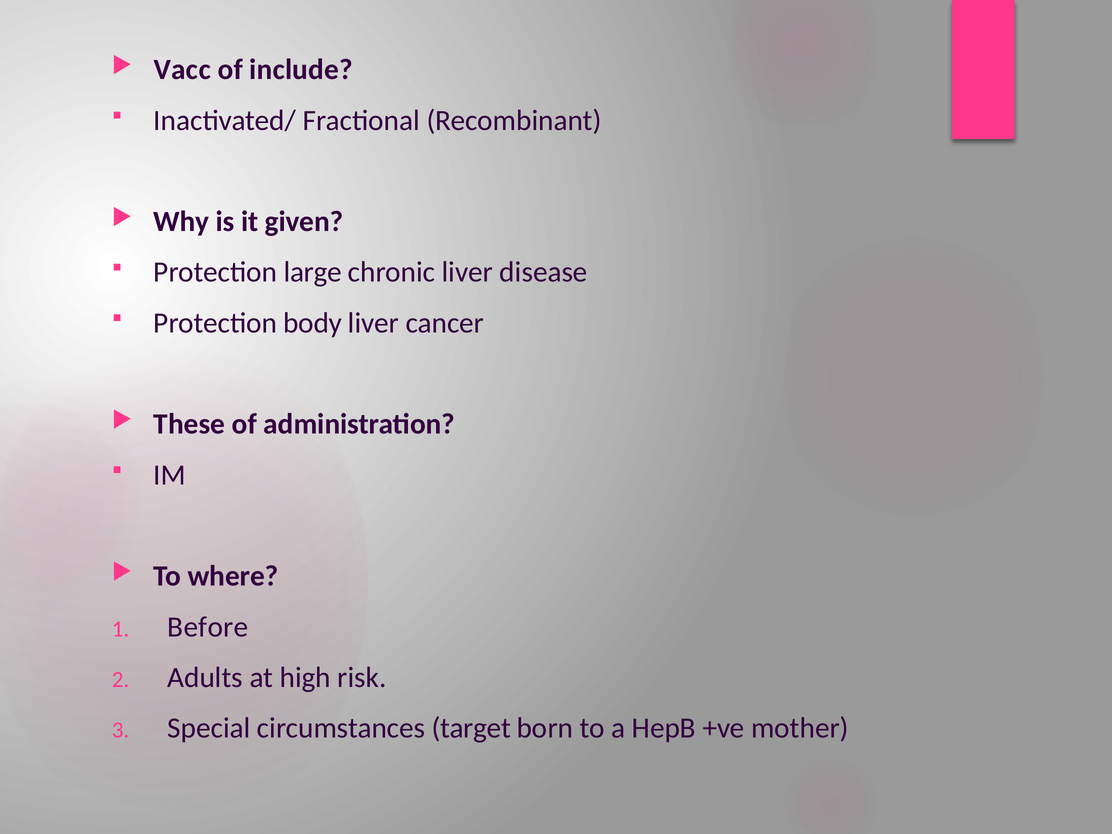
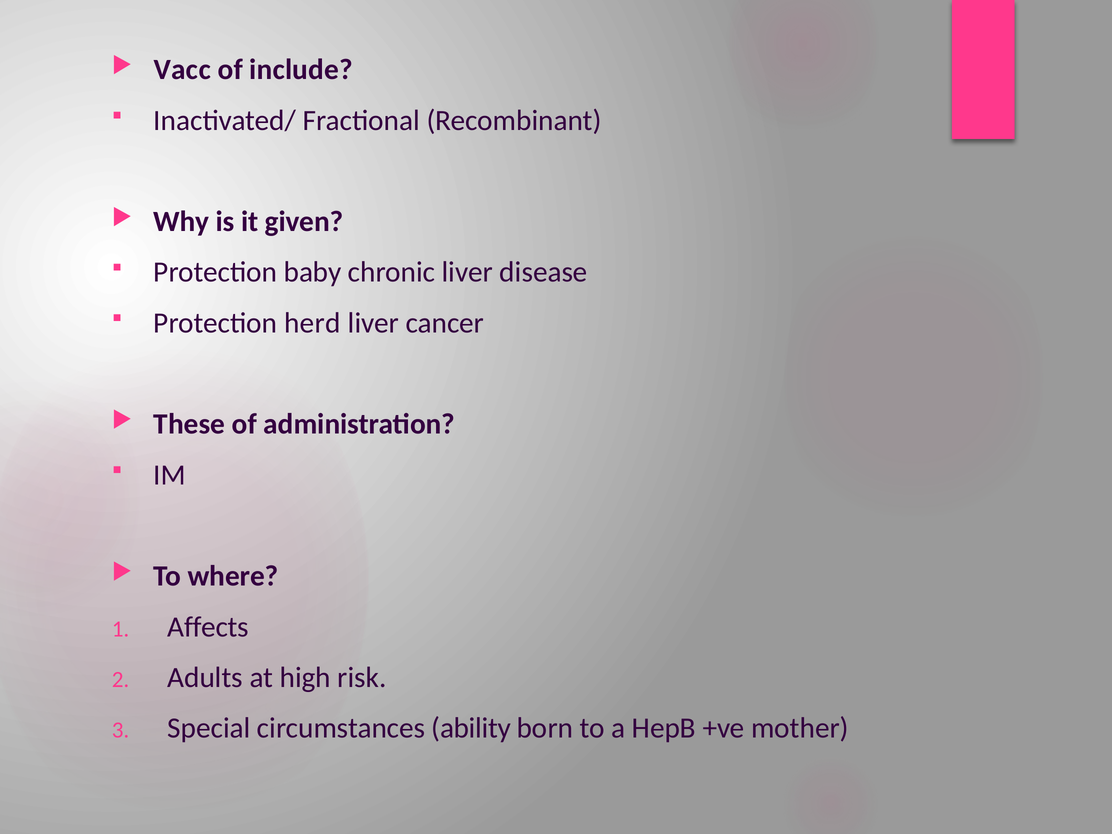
large: large -> baby (313, 272)
body: body -> herd (312, 323)
Before: Before -> Affects (208, 627)
target: target -> ability (471, 728)
